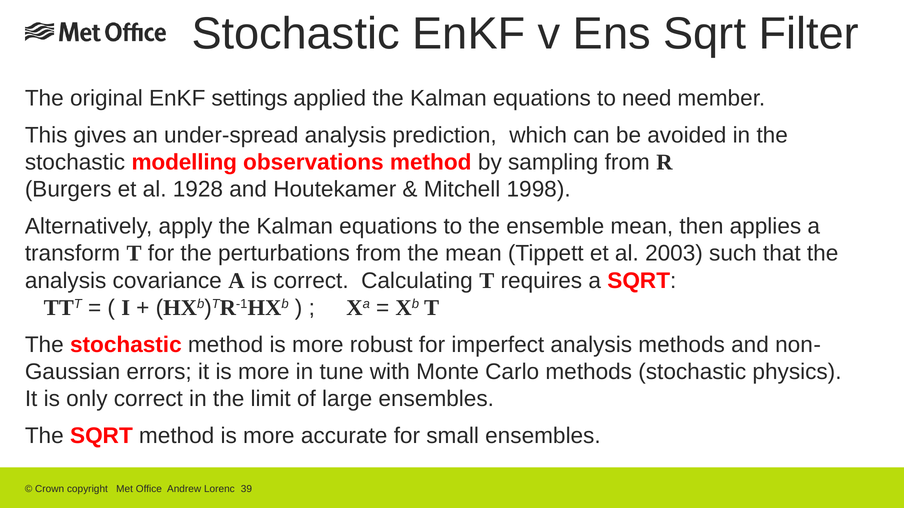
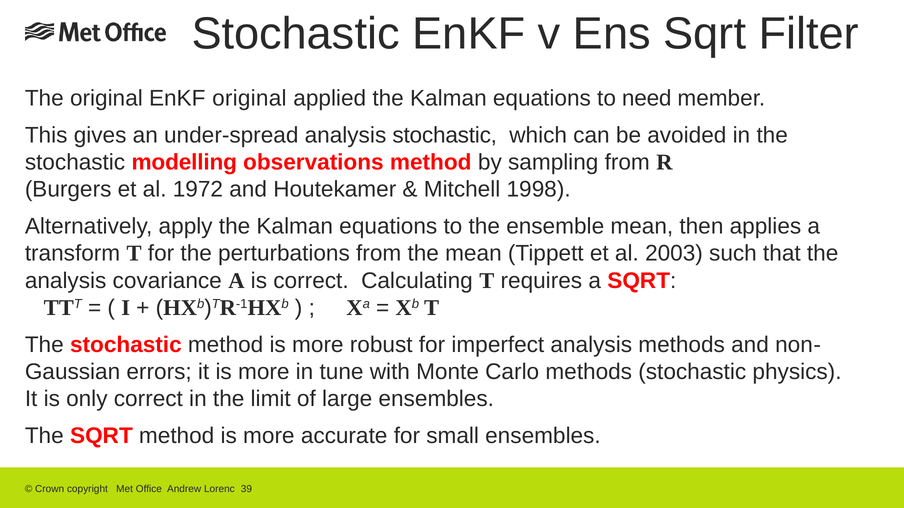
EnKF settings: settings -> original (249, 98)
analysis prediction: prediction -> stochastic (445, 135)
1928: 1928 -> 1972 (198, 190)
